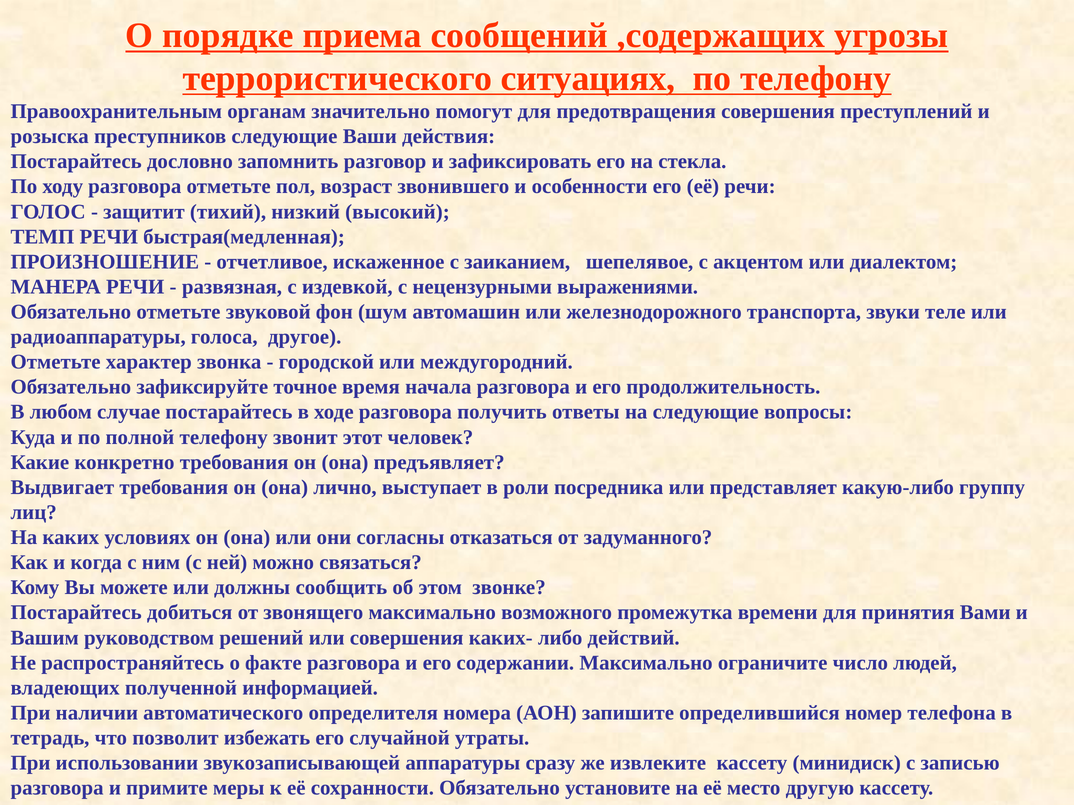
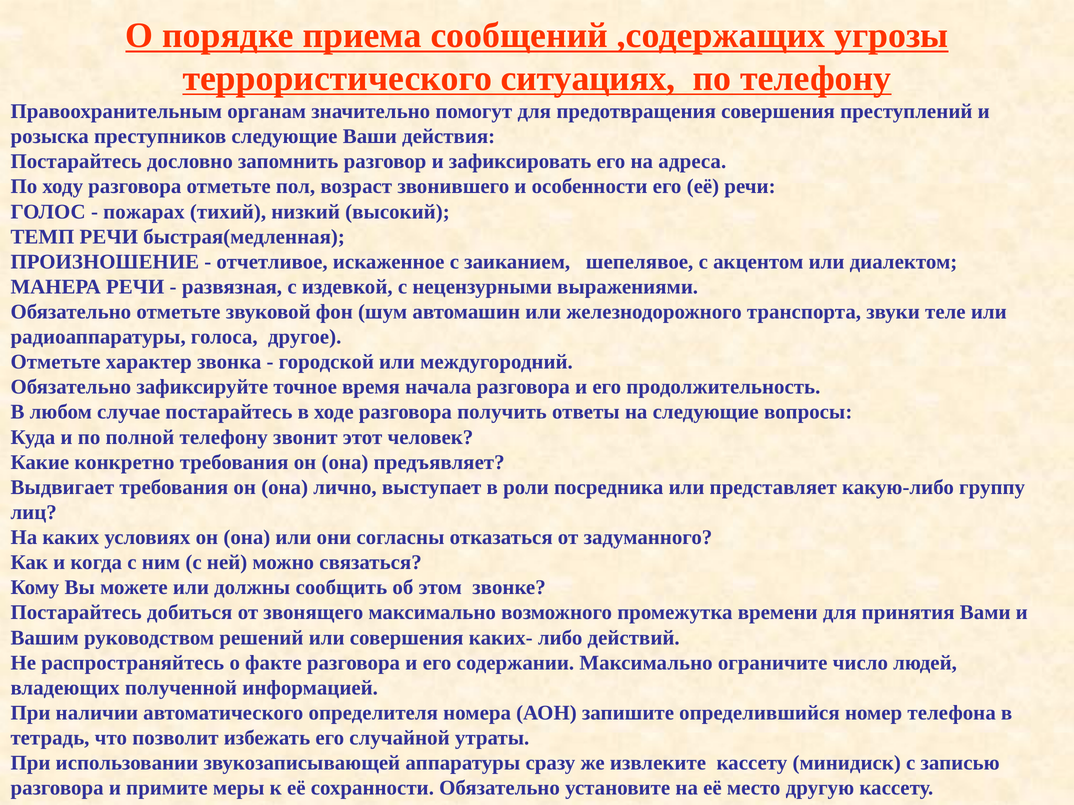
стекла: стекла -> адреса (692, 162)
защитит: защитит -> пожарах (144, 212)
